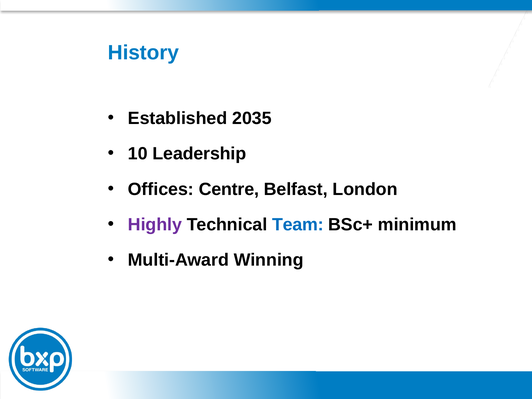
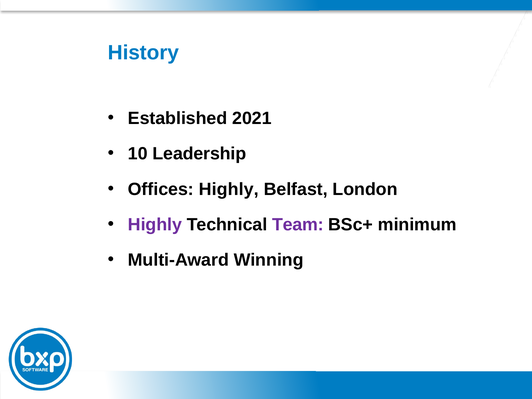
2035: 2035 -> 2021 (252, 118)
Offices Centre: Centre -> Highly (229, 189)
Team colour: blue -> purple (298, 225)
